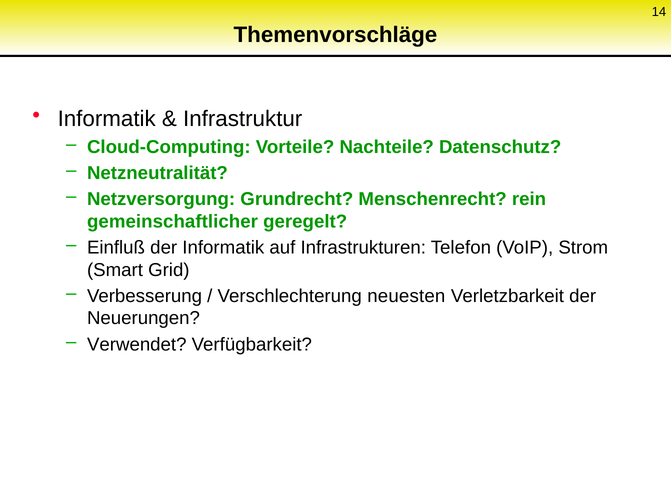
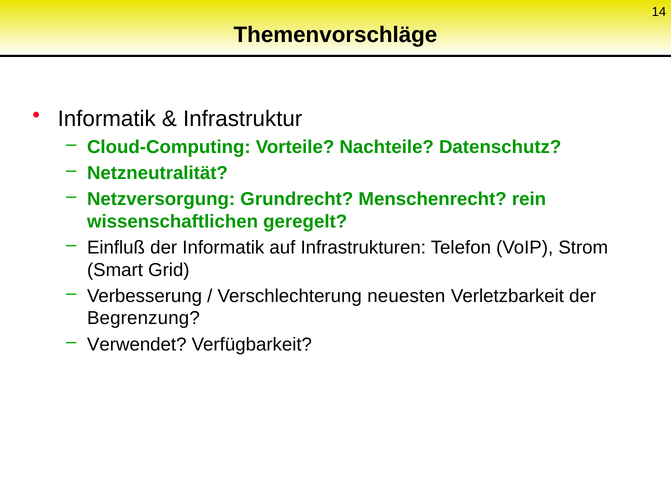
gemeinschaftlicher: gemeinschaftlicher -> wissenschaftlichen (173, 222)
Neuerungen: Neuerungen -> Begrenzung (143, 318)
